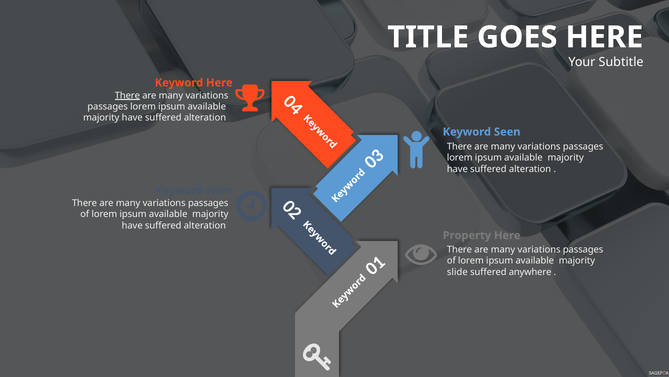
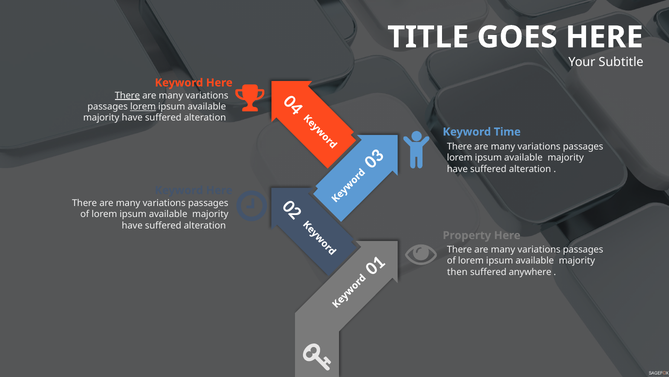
lorem underline: none -> present (143, 106)
Seen: Seen -> Time (507, 132)
slide: slide -> then (457, 271)
